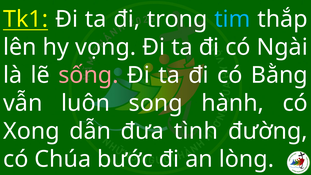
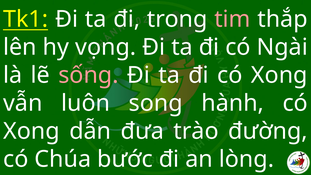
tim colour: light blue -> pink (232, 19)
đi có Bằng: Bằng -> Xong (279, 75)
tình: tình -> trào (196, 131)
